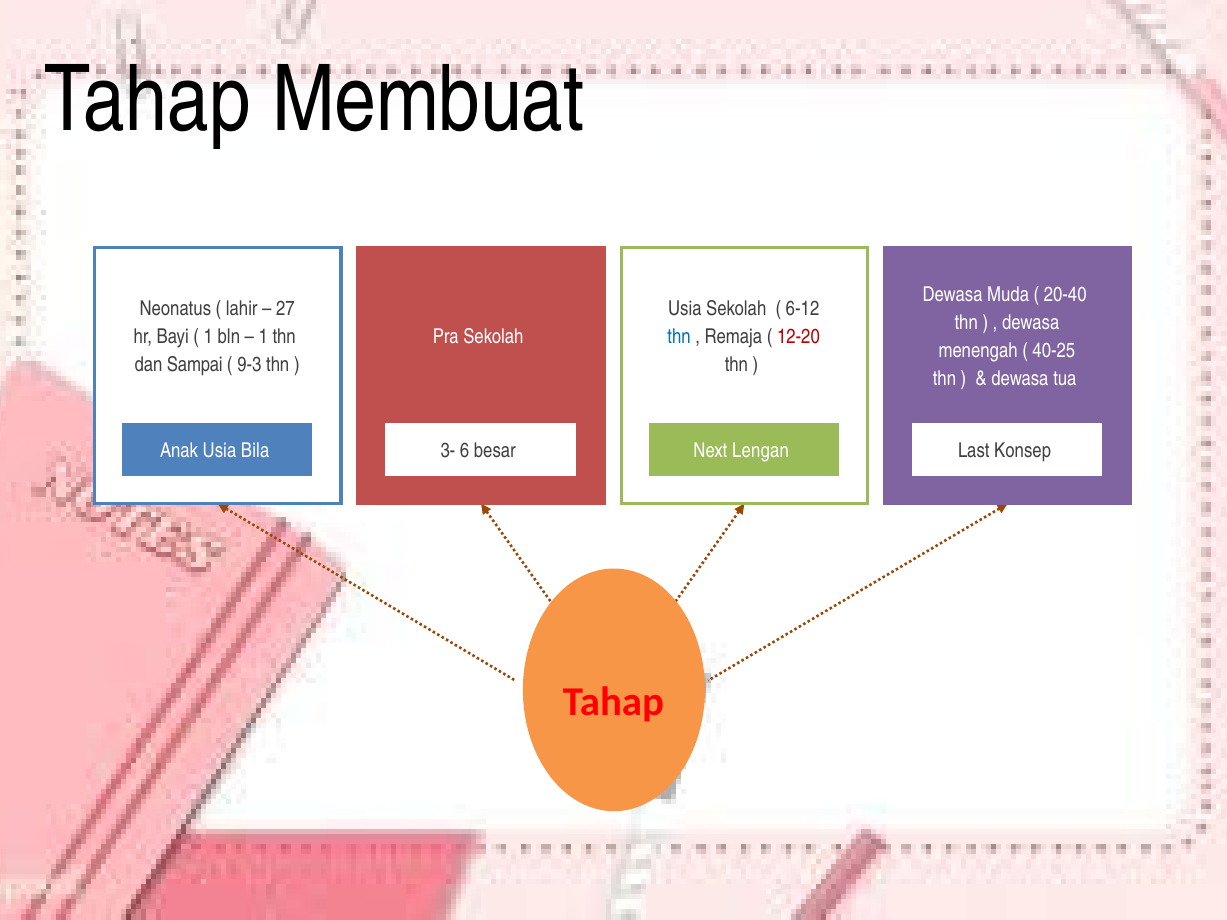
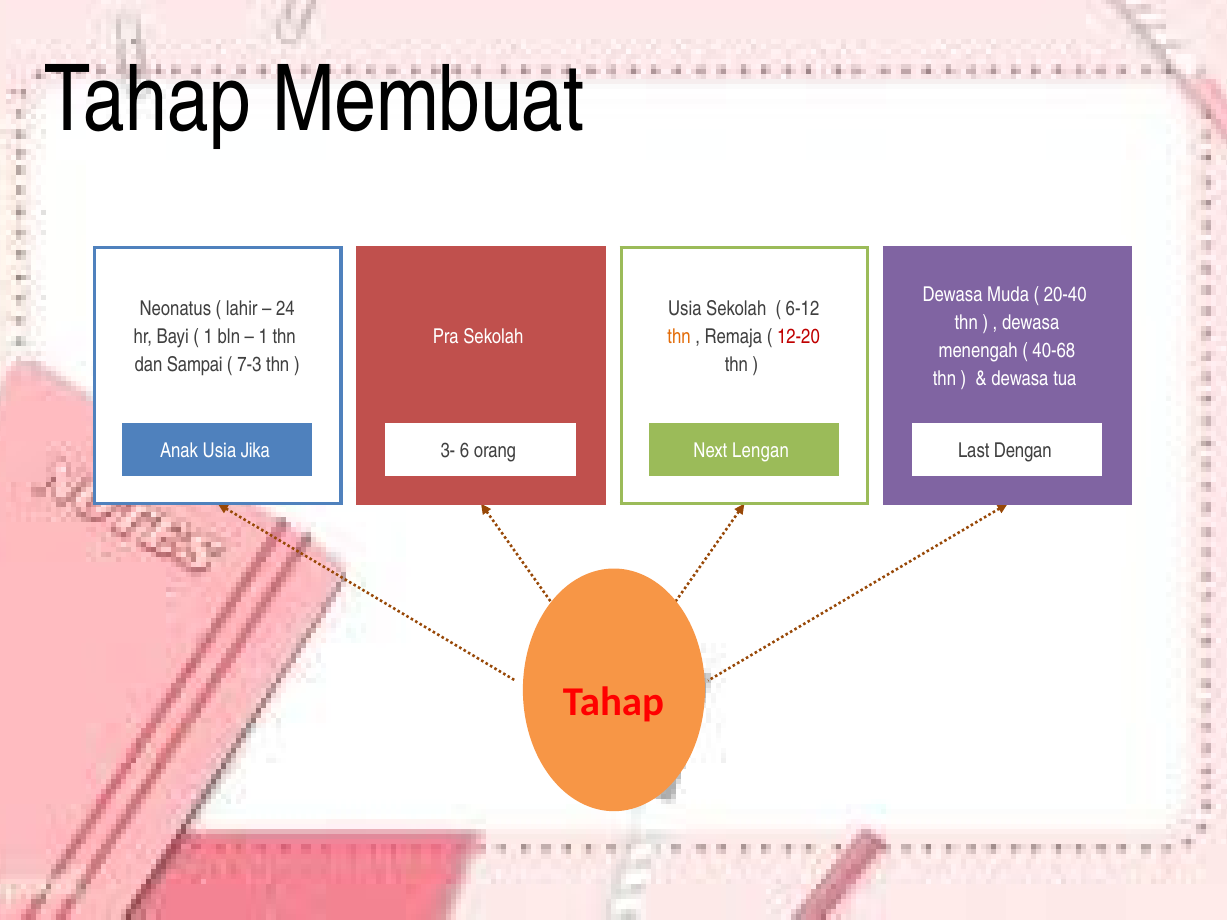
27: 27 -> 24 (285, 309)
thn colour: blue -> orange (679, 337)
40-25: 40-25 -> 40-68 (1054, 351)
9-3: 9-3 -> 7-3 (249, 365)
Bila: Bila -> Jika (255, 451)
besar: besar -> orang (495, 451)
Konsep: Konsep -> Dengan (1023, 451)
